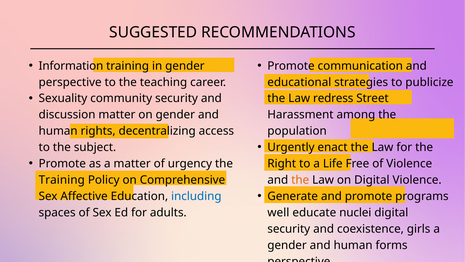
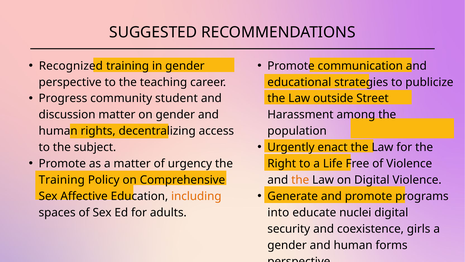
Information: Information -> Recognized (71, 66)
Sexuality: Sexuality -> Progress (63, 98)
community security: security -> student (176, 98)
redress: redress -> outside (333, 98)
including colour: blue -> orange (196, 196)
well: well -> into (278, 212)
